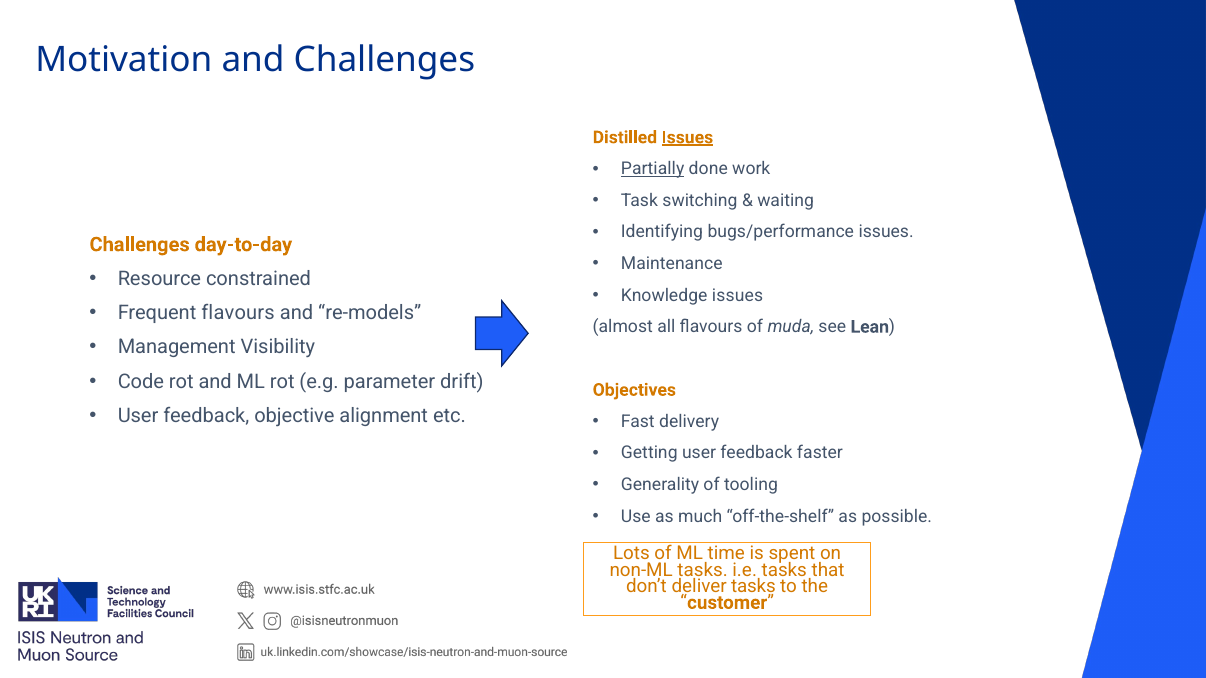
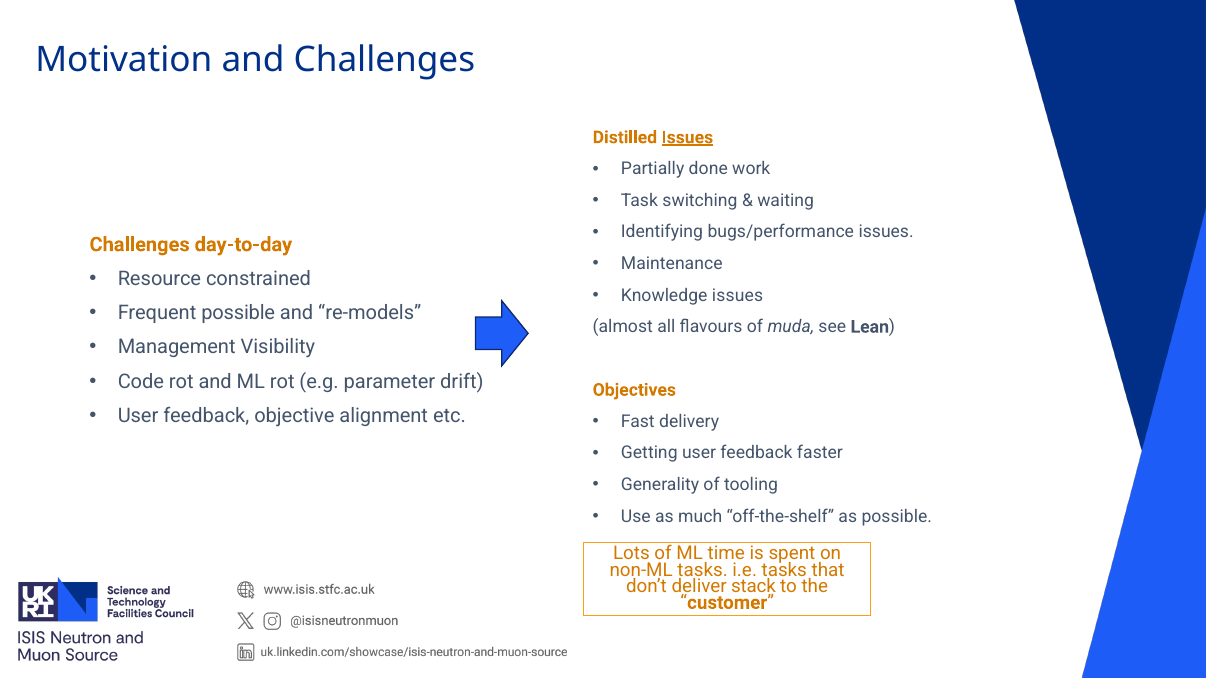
Partially underline: present -> none (653, 169)
Frequent flavours: flavours -> possible (238, 313)
deliver tasks: tasks -> stack (753, 587)
